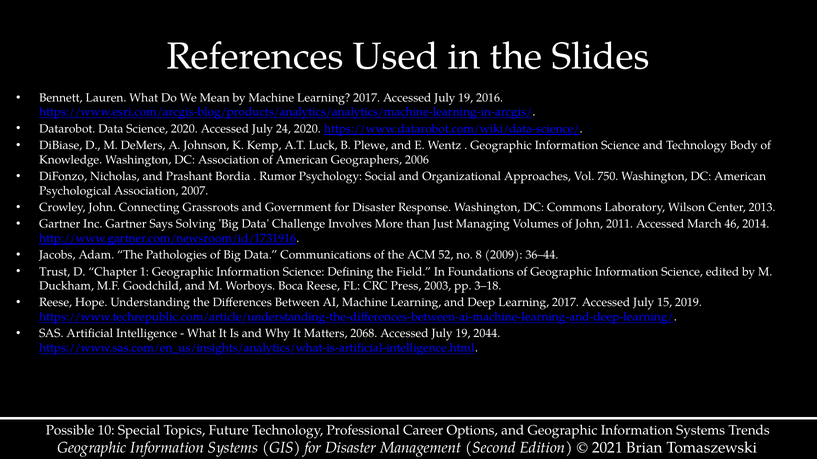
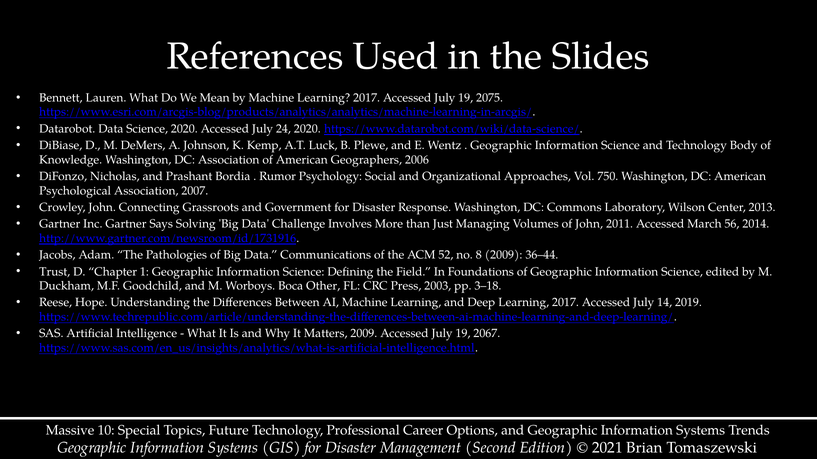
2016: 2016 -> 2075 (490, 98)
46: 46 -> 56 (732, 224)
Boca Reese: Reese -> Other (323, 286)
15: 15 -> 14 (665, 303)
Matters 2068: 2068 -> 2009 (364, 334)
2044: 2044 -> 2067 (487, 334)
Possible: Possible -> Massive (70, 431)
